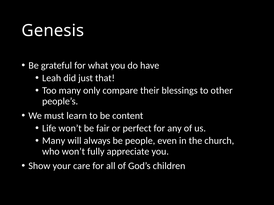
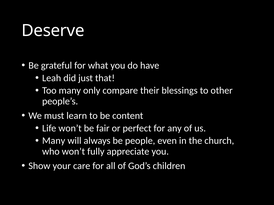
Genesis: Genesis -> Deserve (53, 31)
